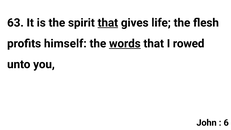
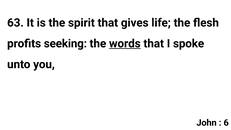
that underline: present -> none (108, 23)
himself: himself -> seeking (65, 44)
rowed: rowed -> spoke (189, 44)
